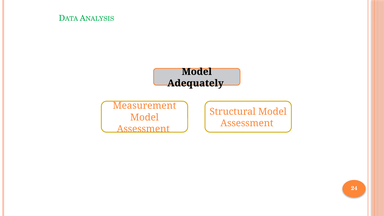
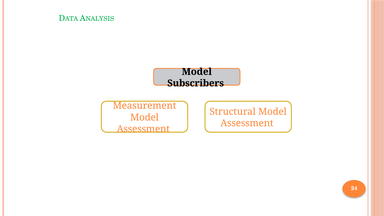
Adequately: Adequately -> Subscribers (196, 83)
